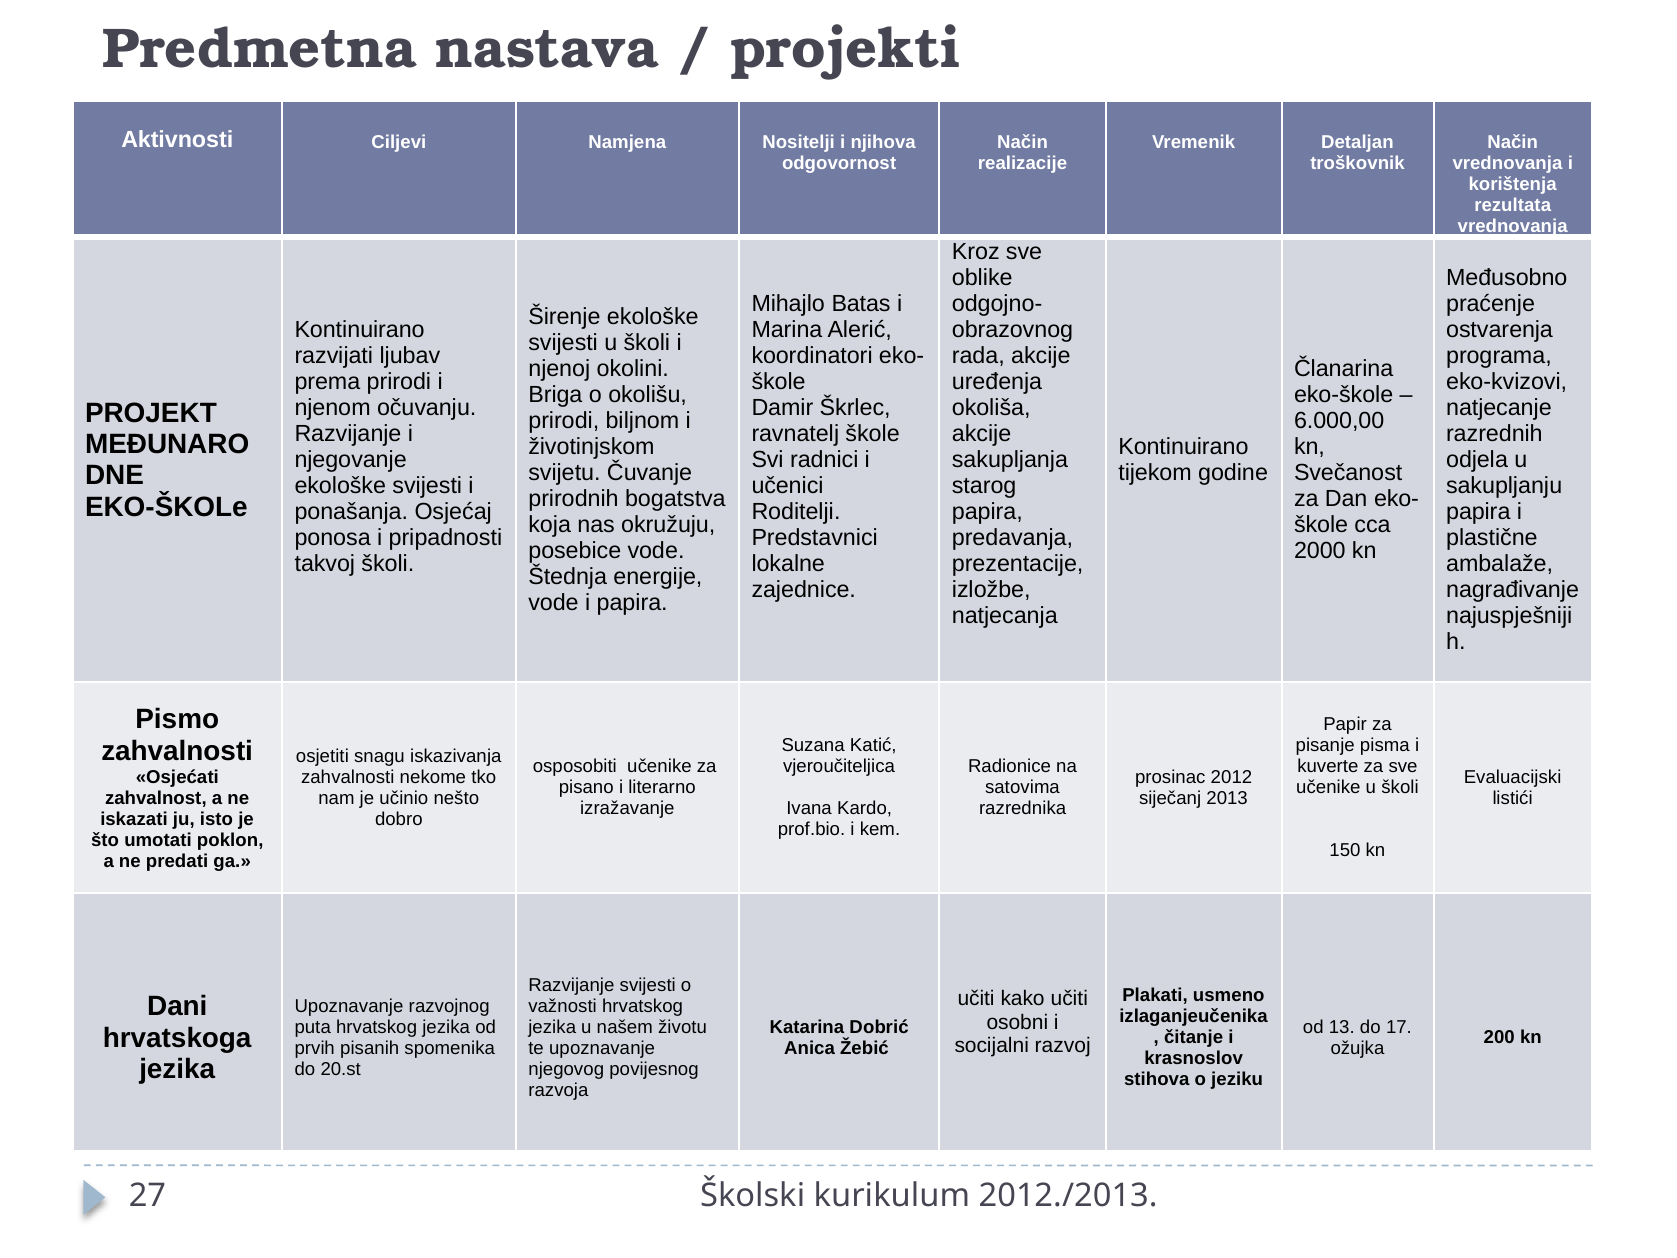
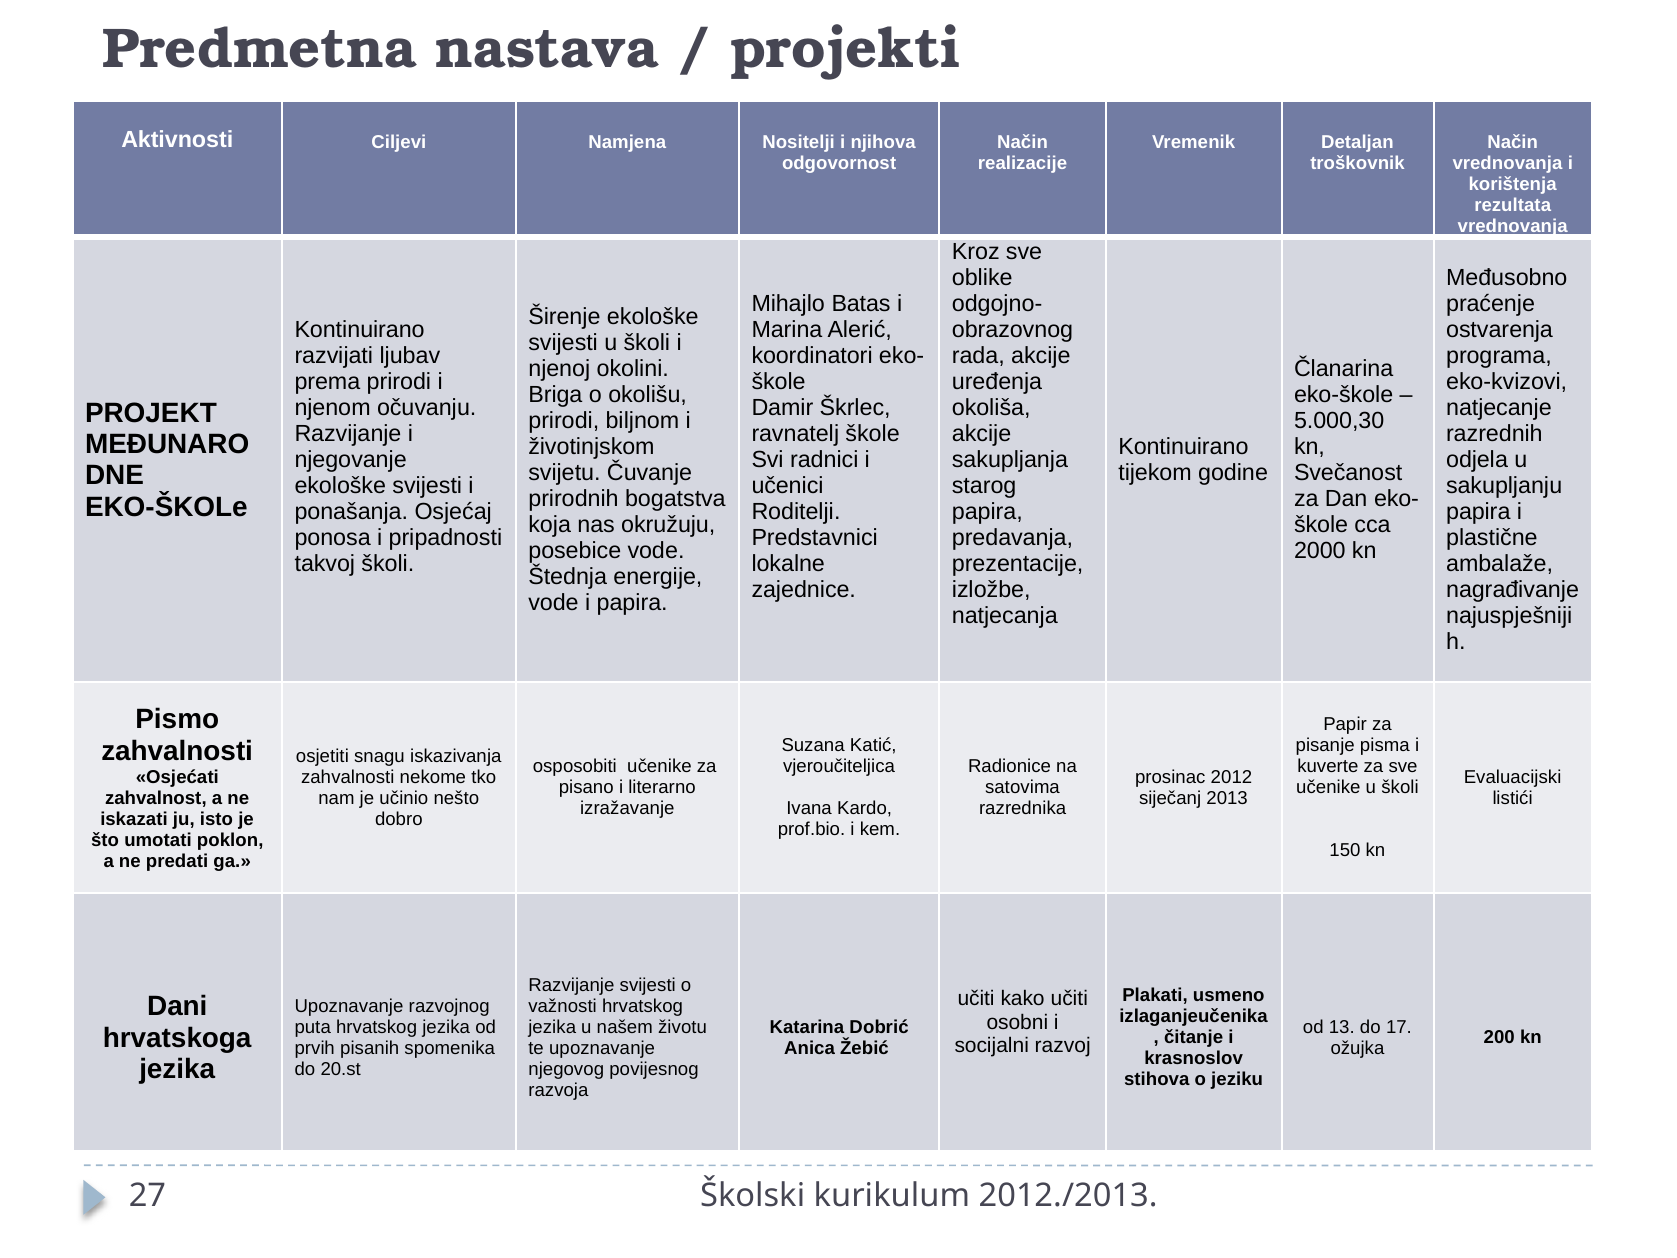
6.000,00: 6.000,00 -> 5.000,30 (1339, 420)
